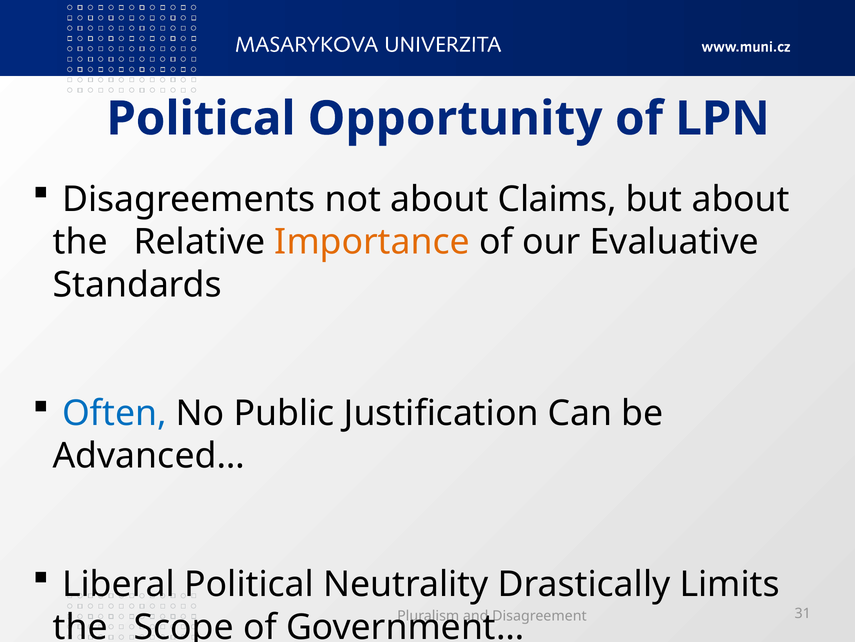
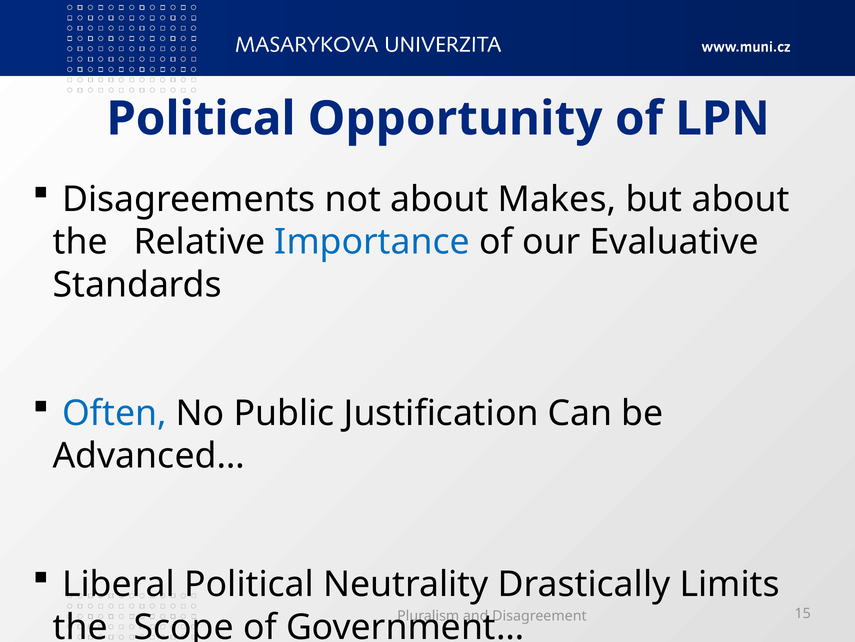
Claims: Claims -> Makes (557, 199)
Importance colour: orange -> blue (372, 242)
31: 31 -> 15 (803, 613)
